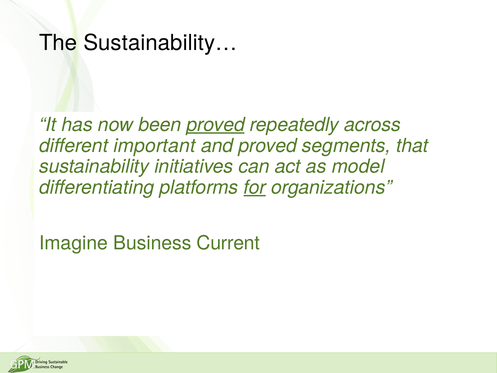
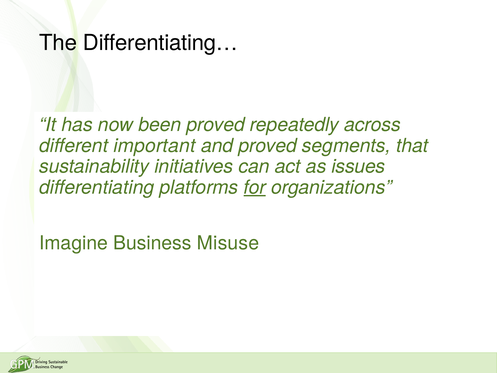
Sustainability…: Sustainability… -> Differentiating… (161, 43)
proved underline: present -> none (216, 125)
model: model -> issues (358, 166)
Current: Current -> Misuse (228, 243)
